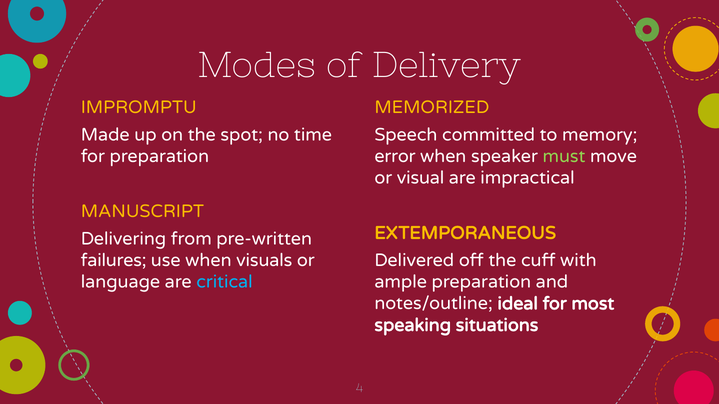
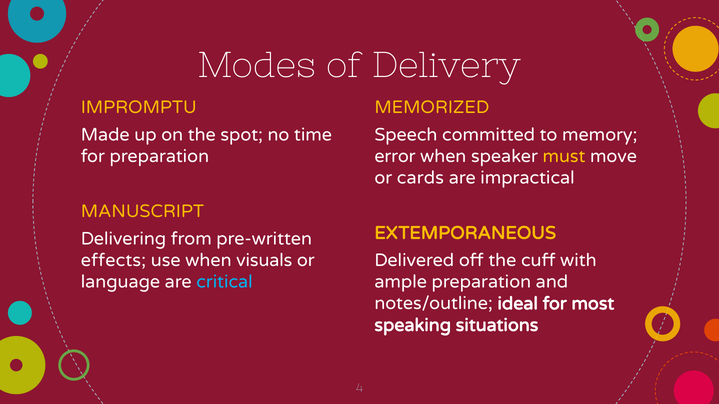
must colour: light green -> yellow (564, 156)
visual: visual -> cards (420, 178)
failures: failures -> effects (113, 261)
